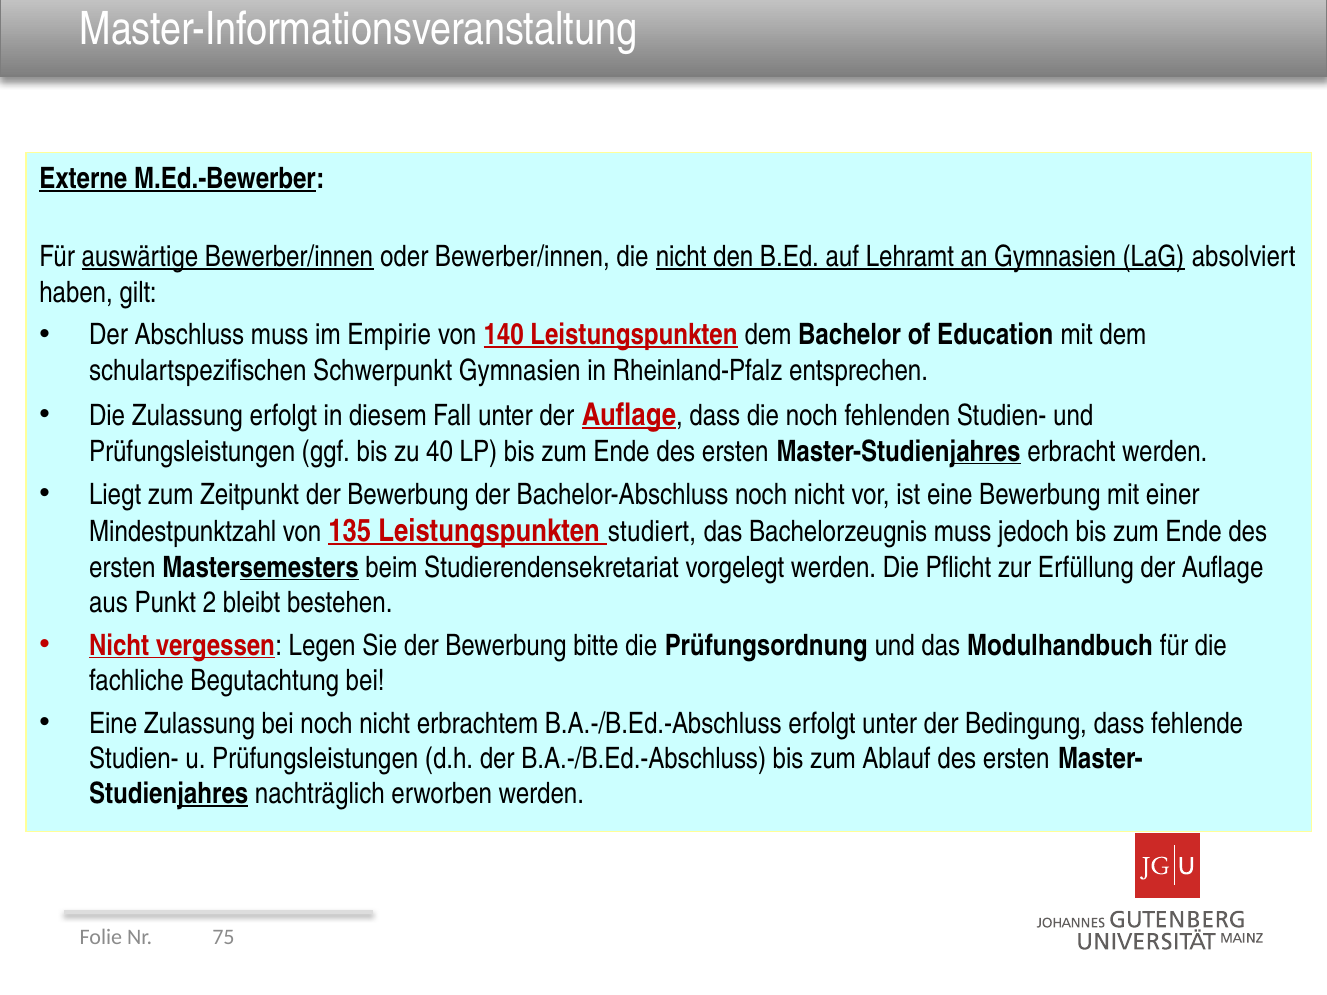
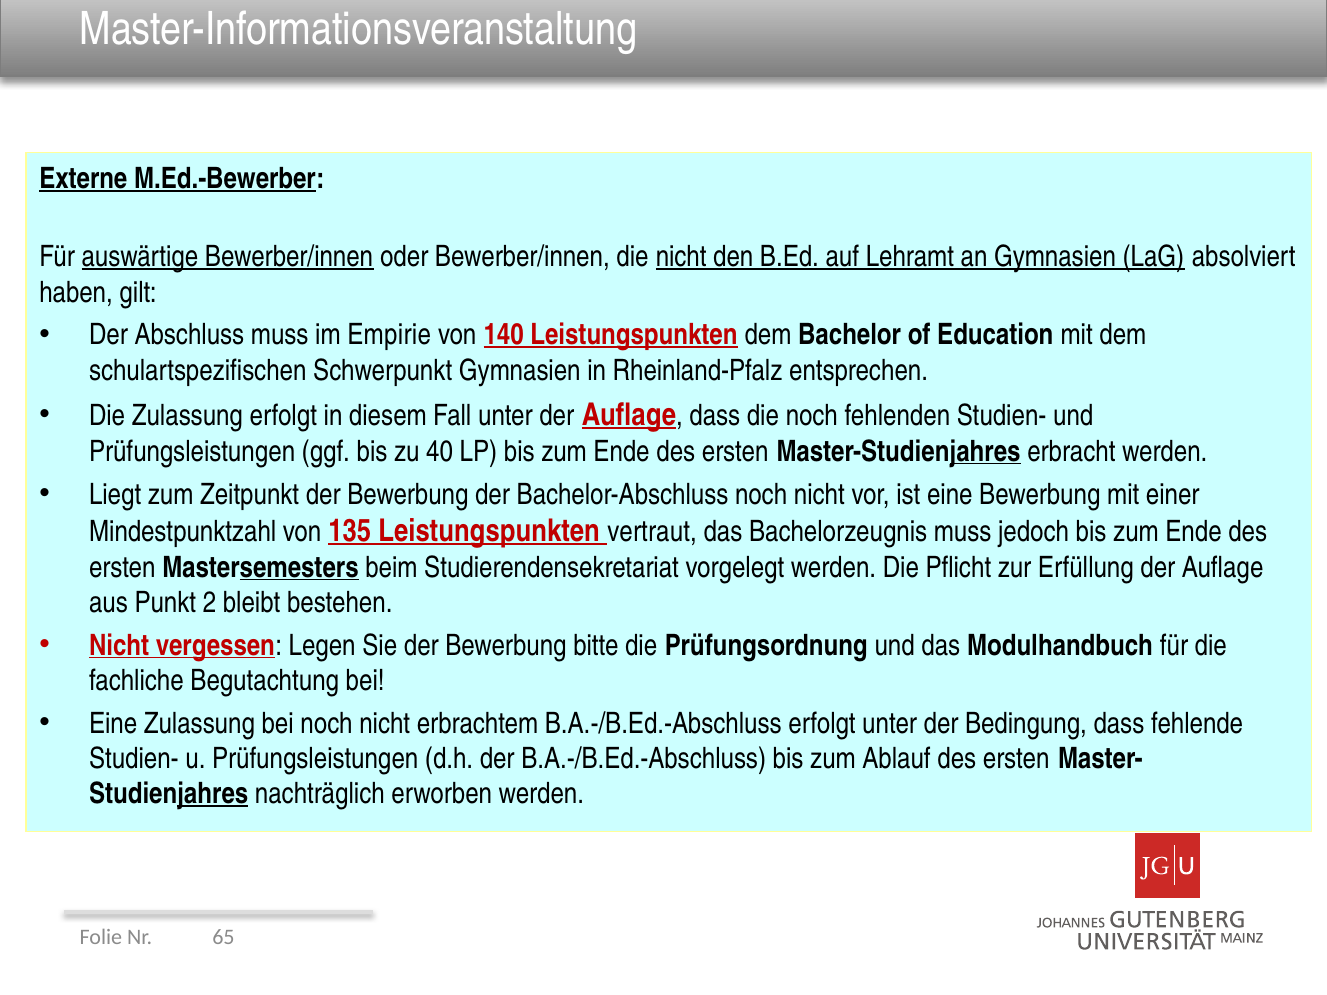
studiert: studiert -> vertraut (652, 532)
75: 75 -> 65 (223, 937)
